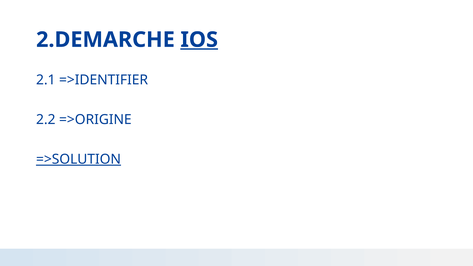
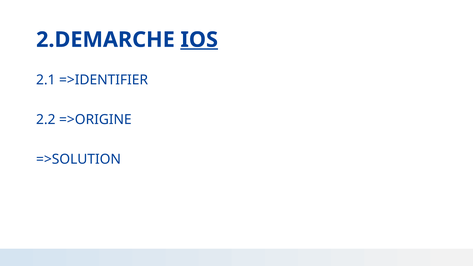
=>SOLUTION underline: present -> none (78, 159)
